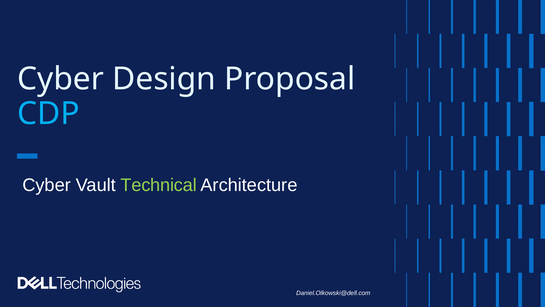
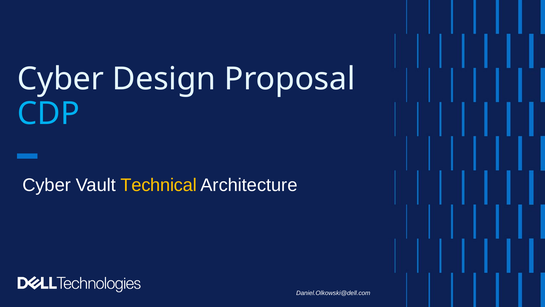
Technical colour: light green -> yellow (159, 185)
